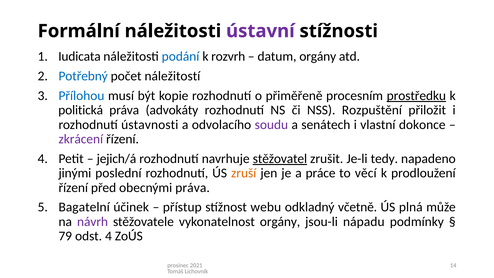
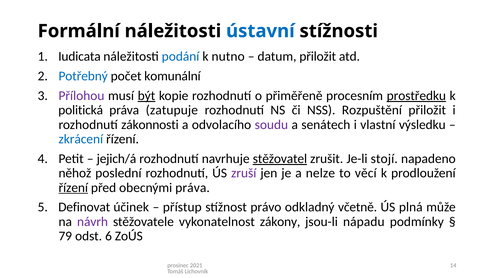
ústavní colour: purple -> blue (260, 31)
rozvrh: rozvrh -> nutno (228, 57)
datum orgány: orgány -> přiložit (318, 57)
náležitostí: náležitostí -> komunální (172, 76)
Přílohou colour: blue -> purple (81, 96)
být underline: none -> present (146, 96)
advokáty: advokáty -> zatupuje (172, 110)
ústavnosti: ústavnosti -> zákonnosti (150, 125)
dokonce: dokonce -> výsledku (422, 125)
zkrácení colour: purple -> blue (81, 139)
tedy: tedy -> stojí (384, 159)
jinými: jinými -> něhož (75, 173)
zruší colour: orange -> purple (244, 173)
práce: práce -> nelze (320, 173)
řízení underline: none -> present (73, 187)
Bagatelní: Bagatelní -> Definovat (84, 207)
webu: webu -> právo (266, 207)
vykonatelnost orgány: orgány -> zákony (280, 222)
odst 4: 4 -> 6 (108, 236)
